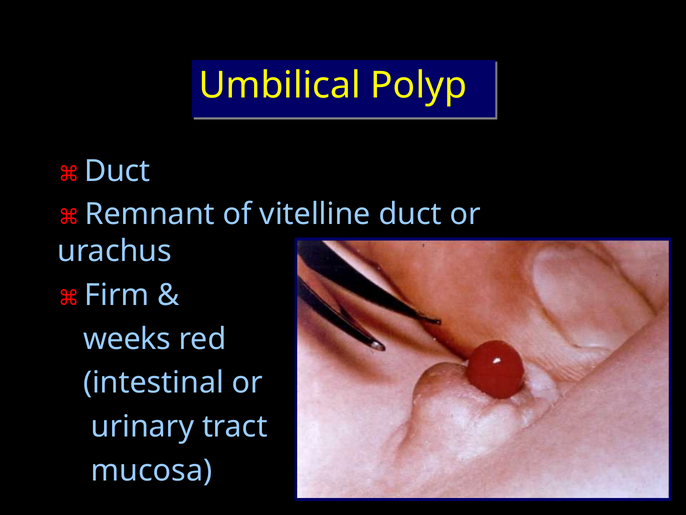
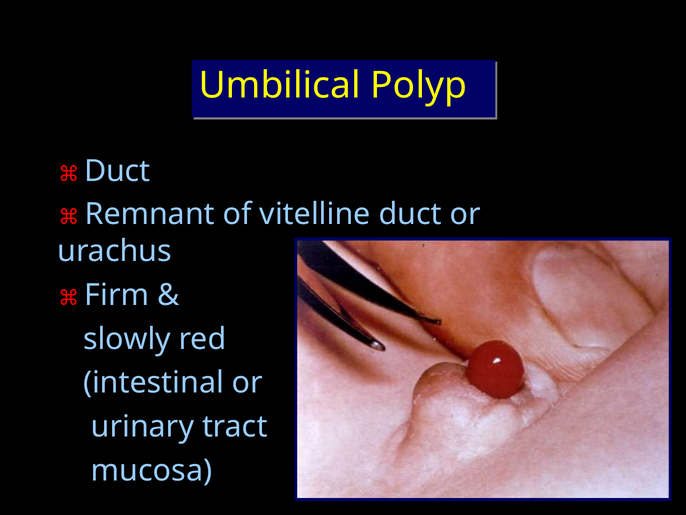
weeks: weeks -> slowly (127, 339)
